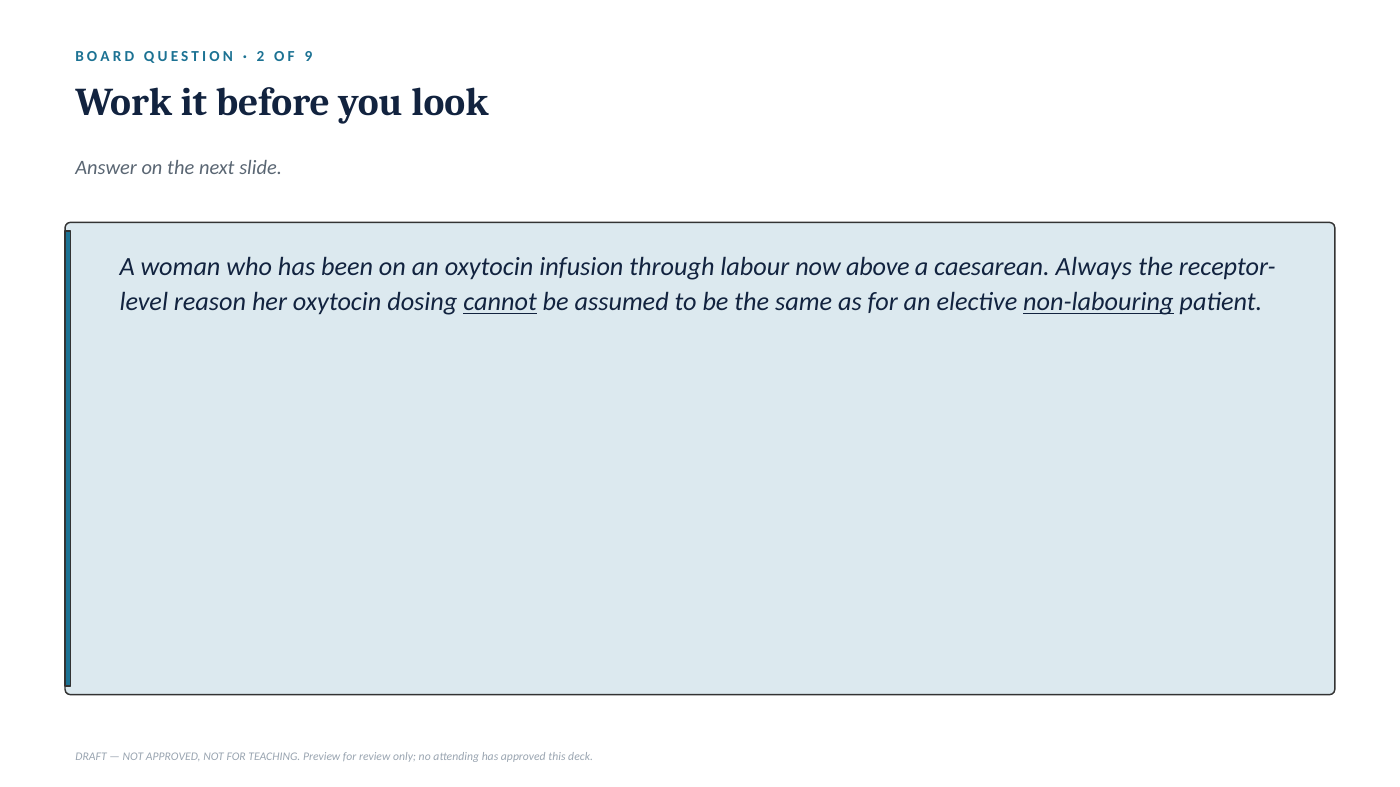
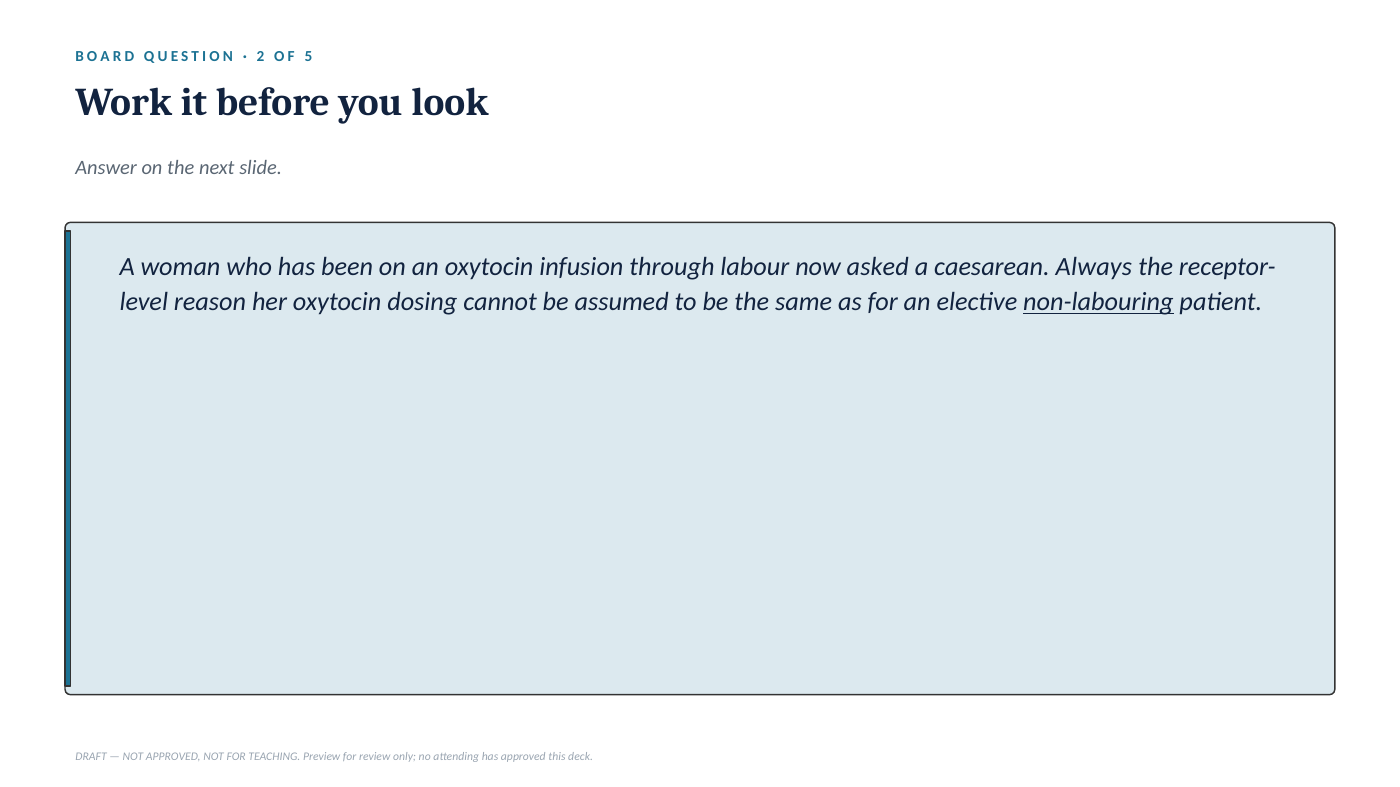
9: 9 -> 5 (309, 57)
above: above -> asked (878, 267)
cannot underline: present -> none (500, 302)
